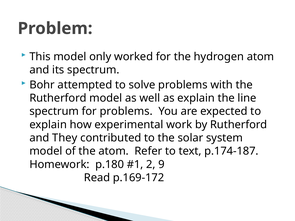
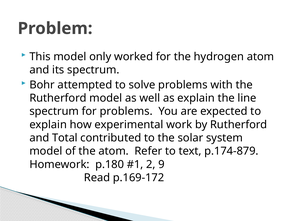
They: They -> Total (65, 138)
p.174-187: p.174-187 -> p.174-879 (231, 151)
